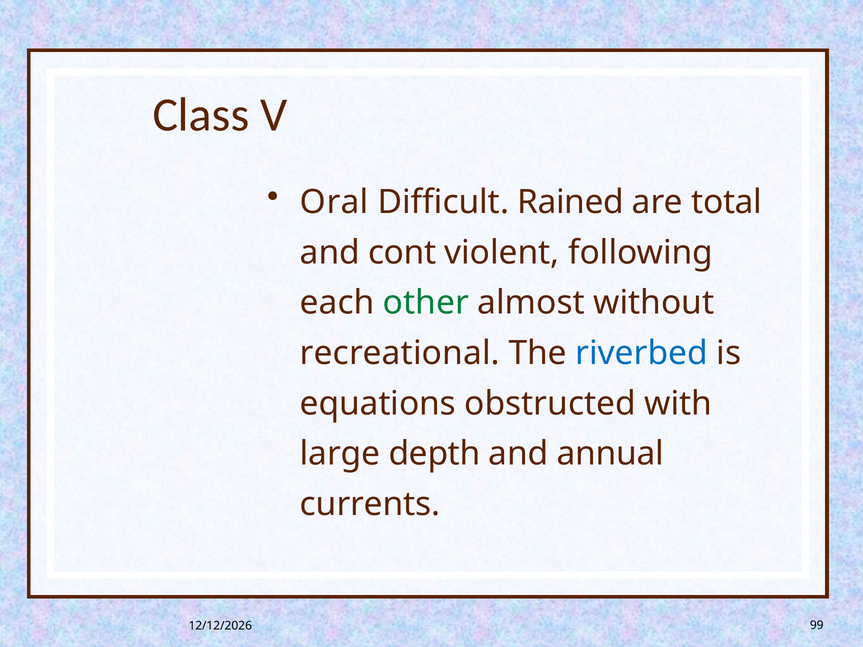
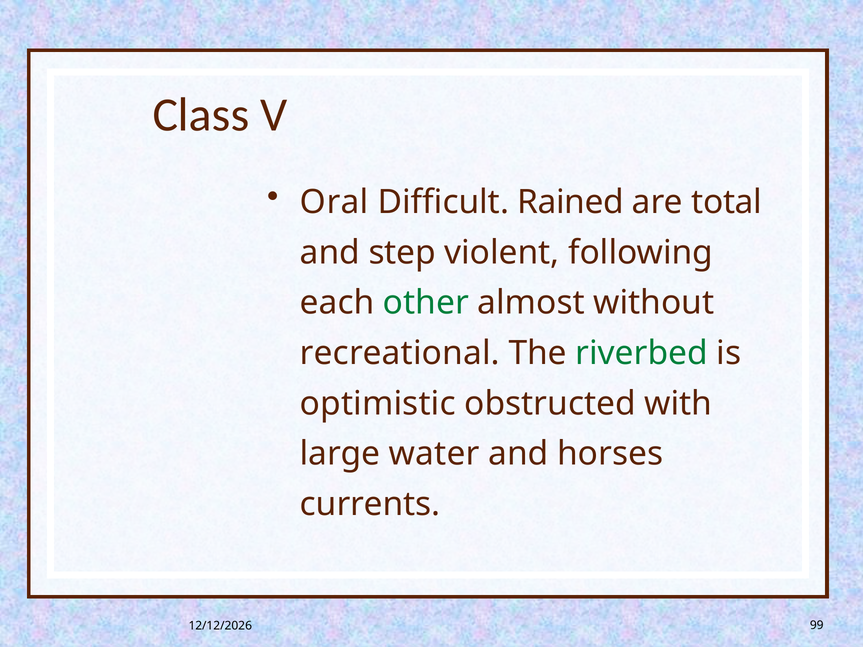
cont: cont -> step (402, 253)
riverbed colour: blue -> green (642, 353)
equations: equations -> optimistic (378, 404)
depth: depth -> water (434, 454)
annual: annual -> horses (610, 454)
